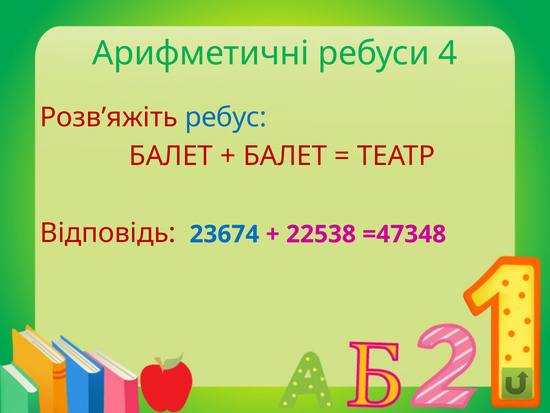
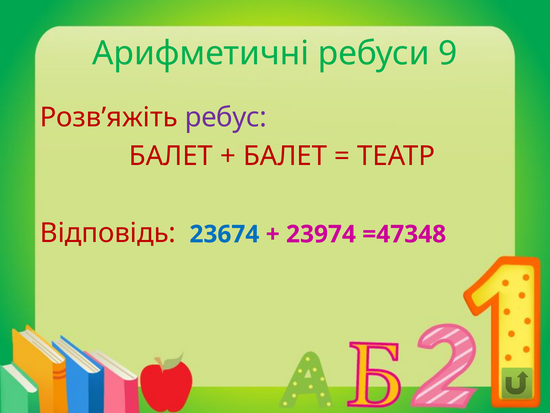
4: 4 -> 9 (448, 53)
ребус colour: blue -> purple (226, 117)
22538: 22538 -> 23974 (321, 234)
